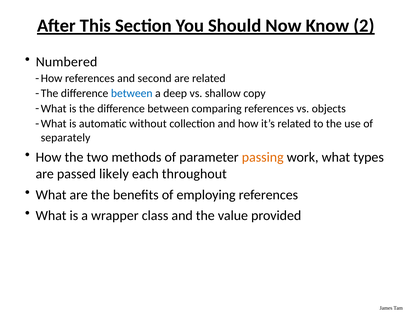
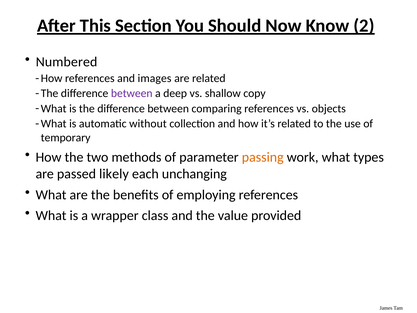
second: second -> images (155, 78)
between colour: blue -> purple (132, 93)
separately: separately -> temporary (66, 137)
throughout: throughout -> unchanging (194, 174)
